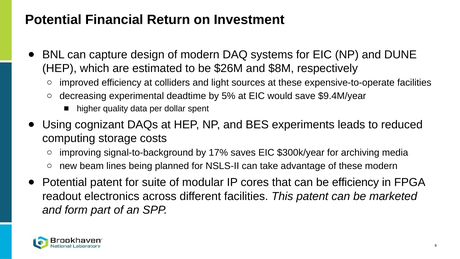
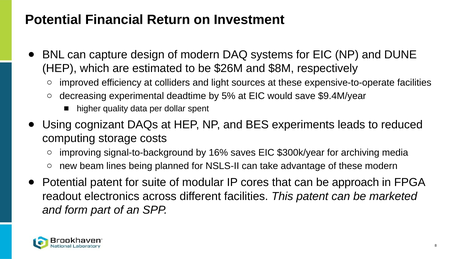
17%: 17% -> 16% (218, 153)
be efficiency: efficiency -> approach (356, 182)
